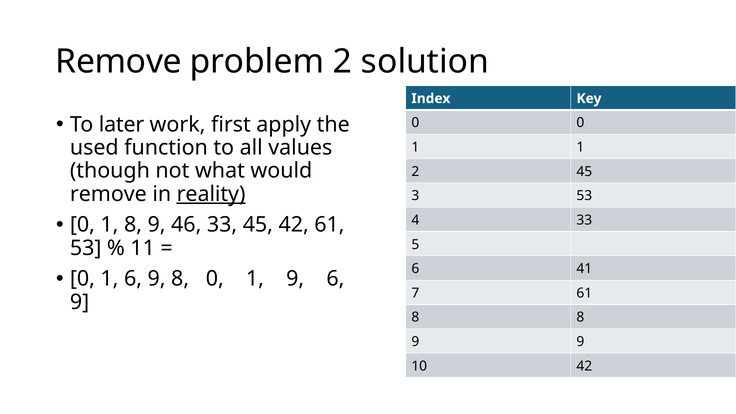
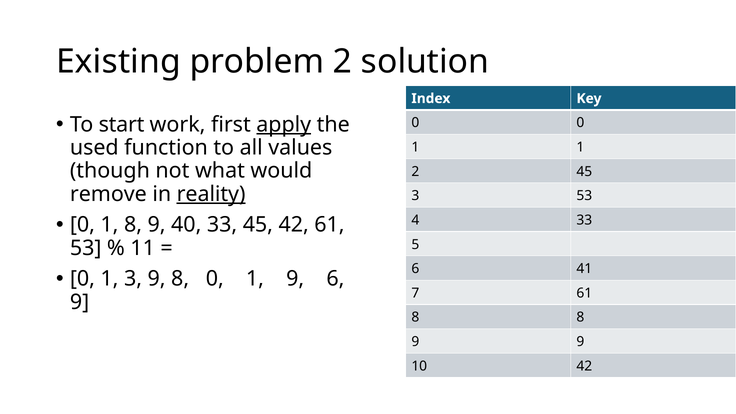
Remove: Remove -> Existing (118, 62)
later: later -> start (122, 124)
apply underline: none -> present (284, 124)
46: 46 -> 40 (186, 225)
1 6: 6 -> 3 (133, 279)
